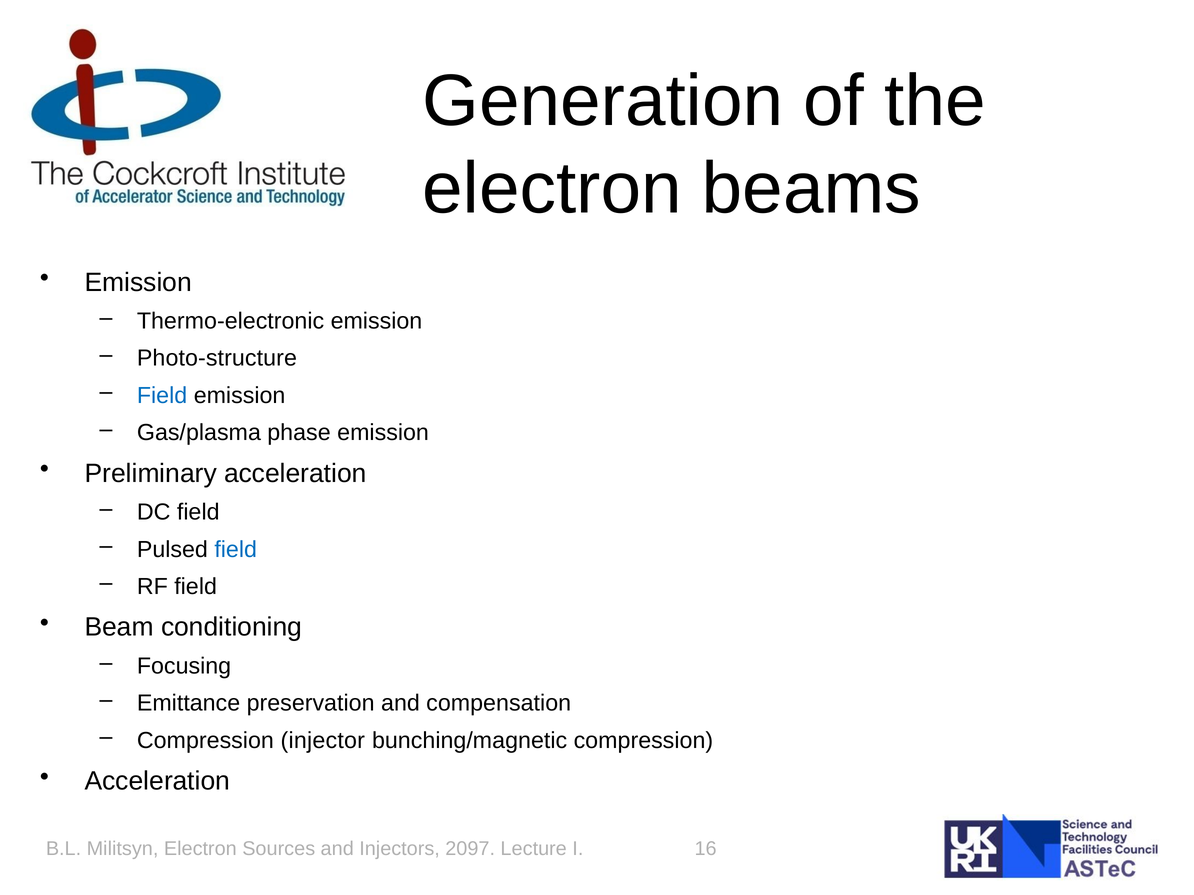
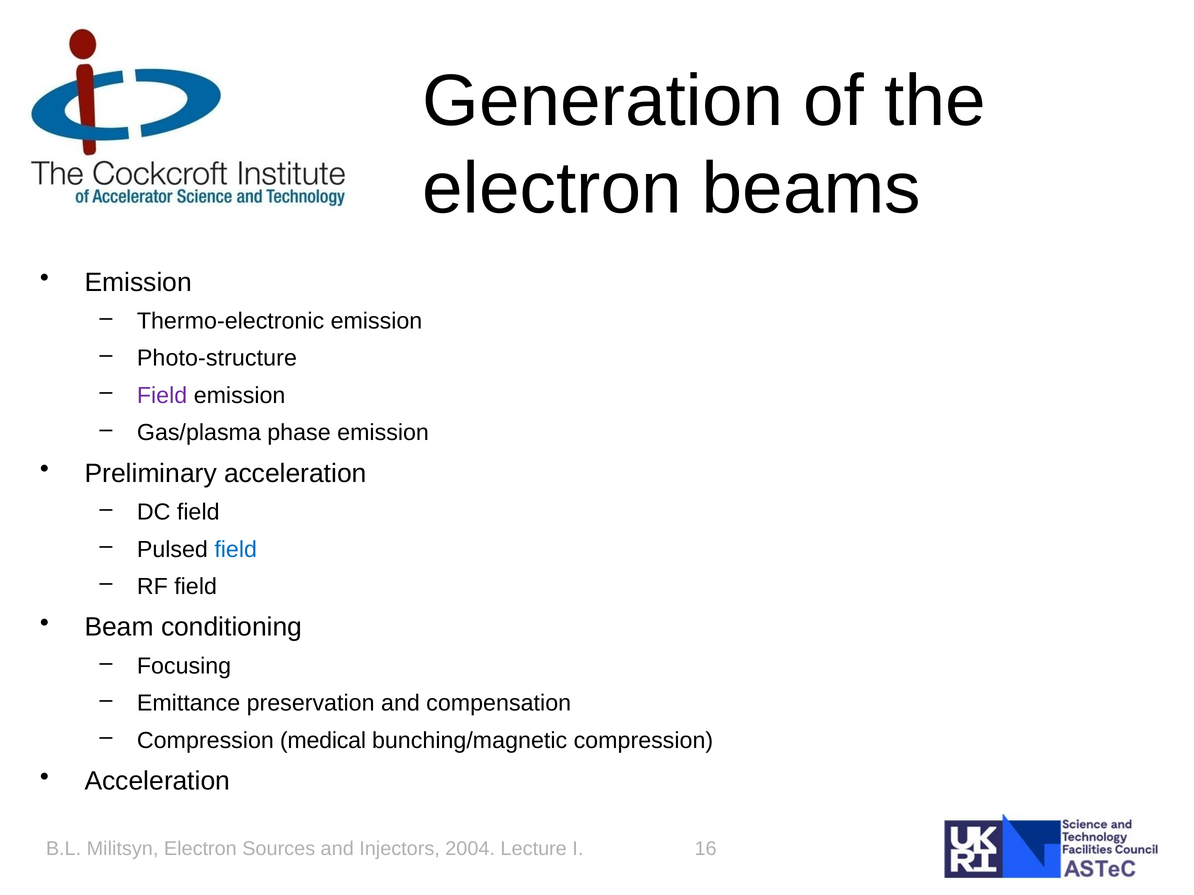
Field colour: blue -> purple (162, 396)
injector: injector -> medical (323, 741)
2097: 2097 -> 2004 (470, 849)
